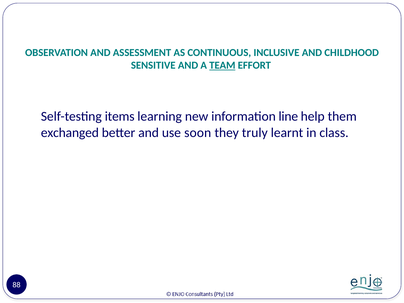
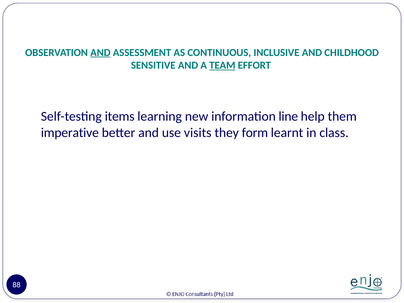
AND underline: none -> present (100, 53)
exchanged: exchanged -> imperative (70, 133)
soon: soon -> visits (198, 133)
truly: truly -> form (255, 133)
